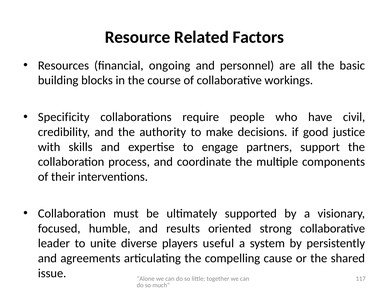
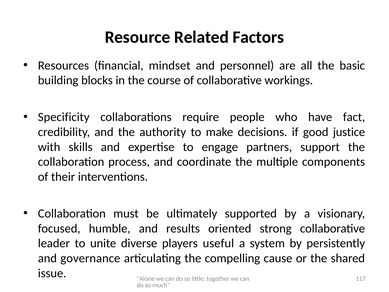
ongoing: ongoing -> mindset (170, 65)
civil: civil -> fact (354, 117)
agreements: agreements -> governance (90, 258)
